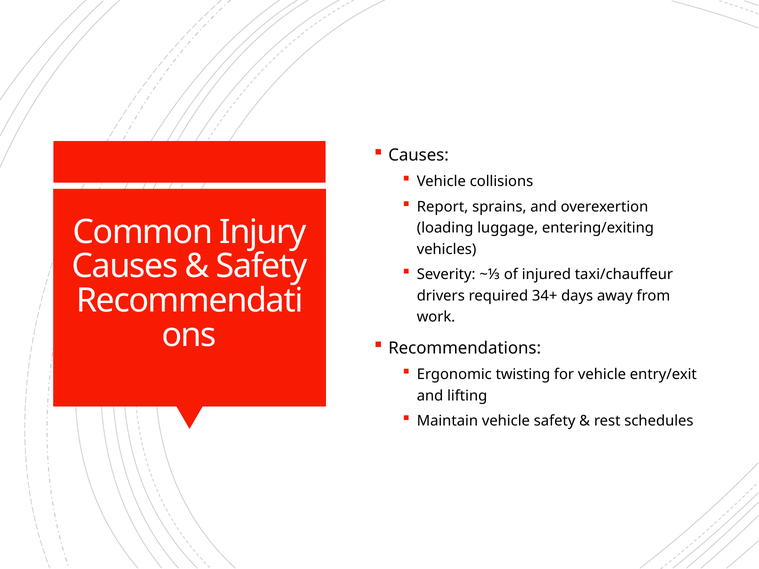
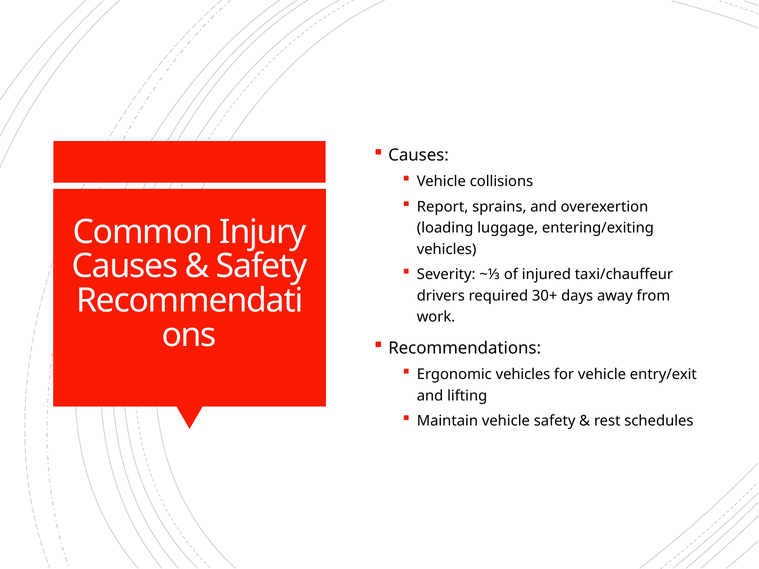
34+: 34+ -> 30+ (545, 296)
Ergonomic twisting: twisting -> vehicles (523, 375)
